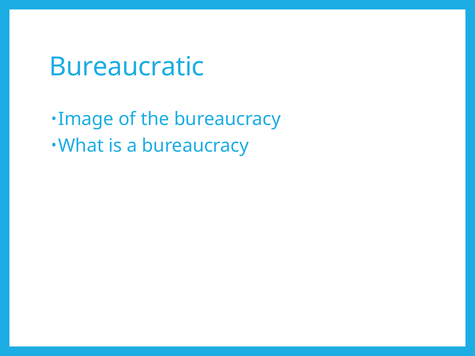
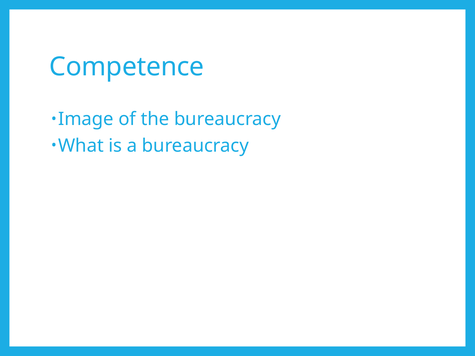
Bureaucratic: Bureaucratic -> Competence (127, 67)
